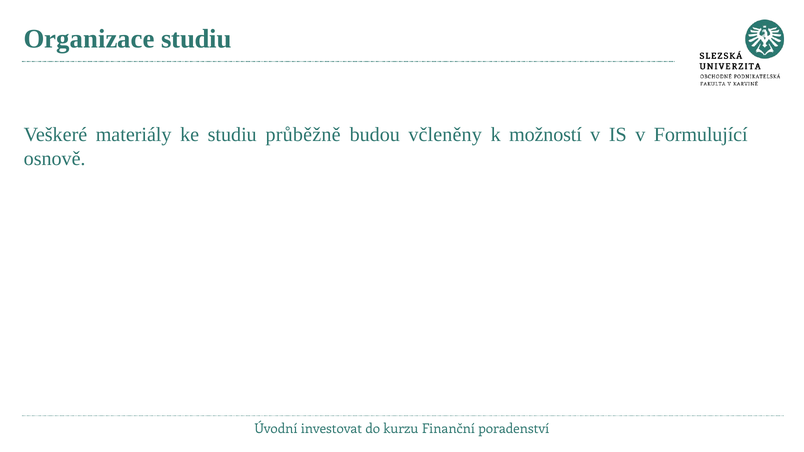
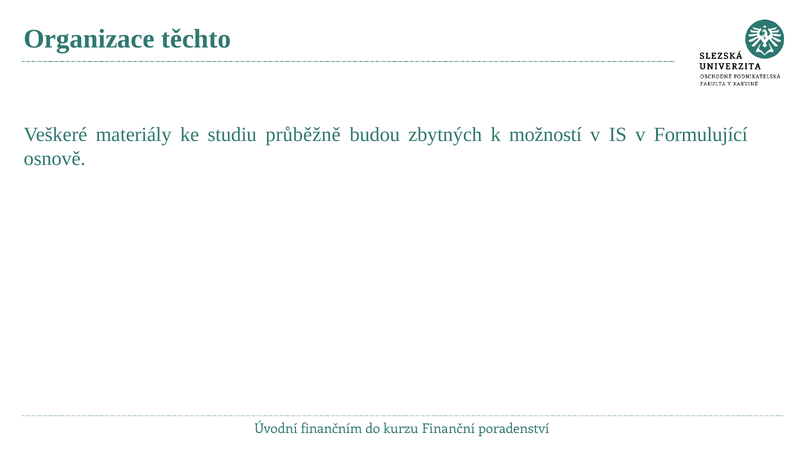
Organizace studiu: studiu -> těchto (196, 39)
včleněny: včleněny -> zbytných (445, 135)
investovat: investovat -> finančním (332, 429)
